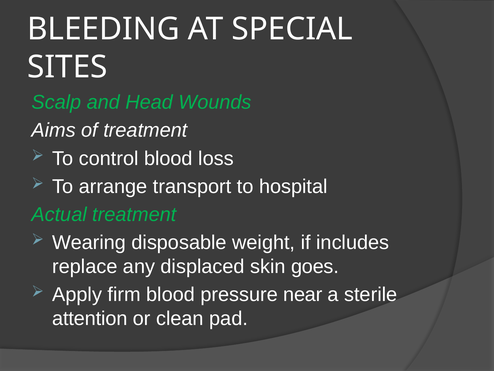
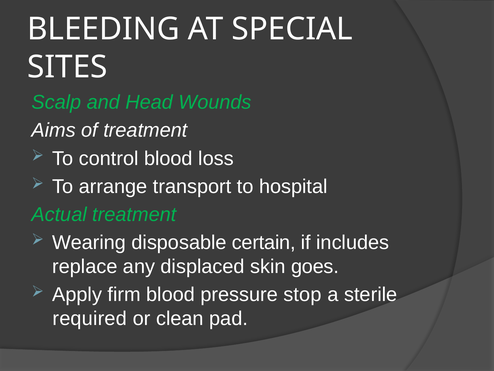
weight: weight -> certain (264, 242)
near: near -> stop (303, 294)
attention: attention -> required (90, 318)
